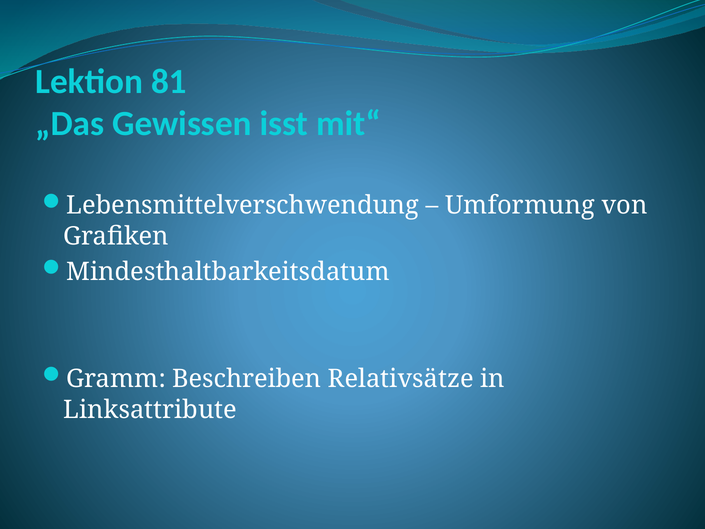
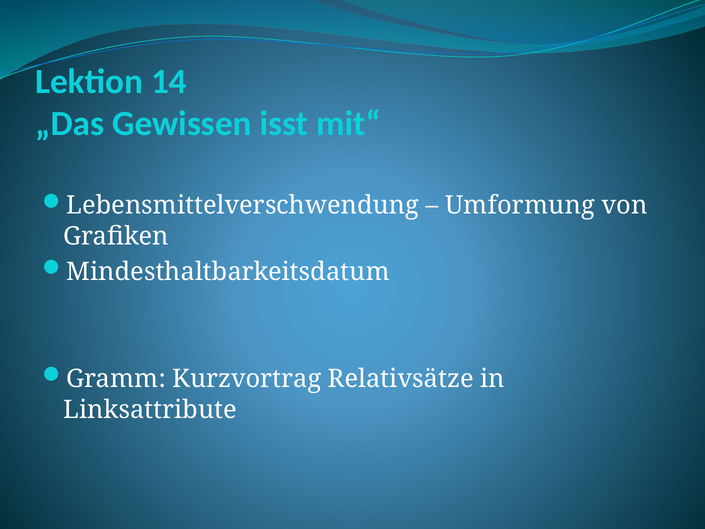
81: 81 -> 14 (169, 81)
Beschreiben: Beschreiben -> Kurzvortrag (247, 379)
